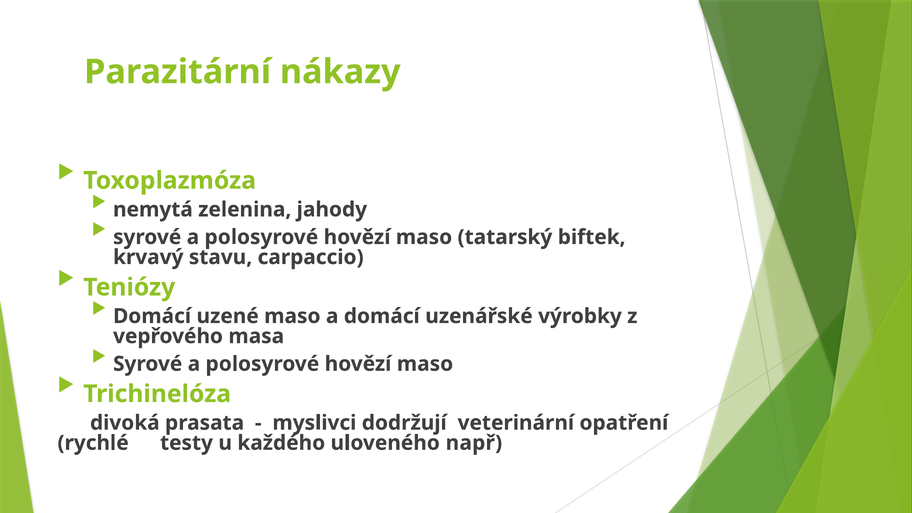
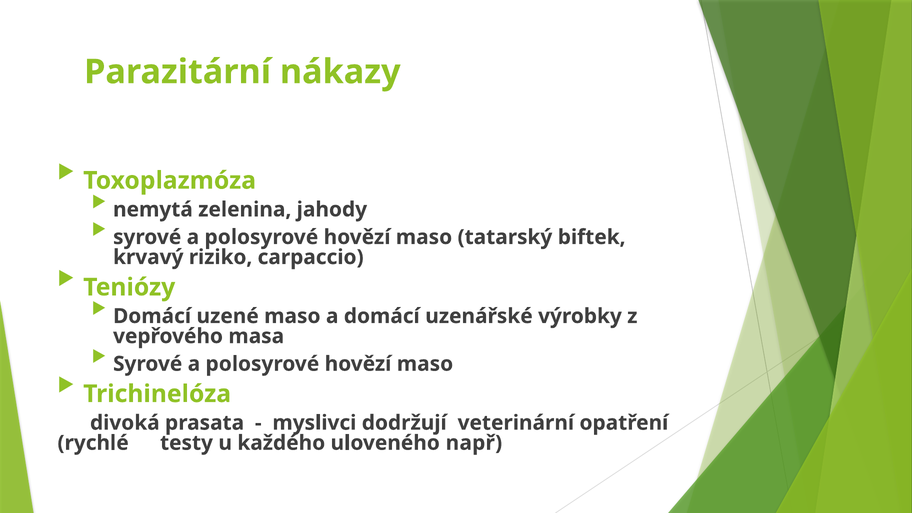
stavu: stavu -> riziko (221, 257)
